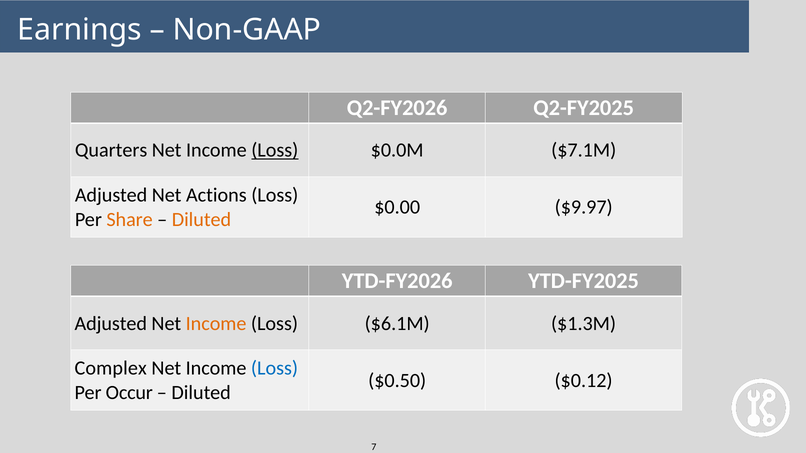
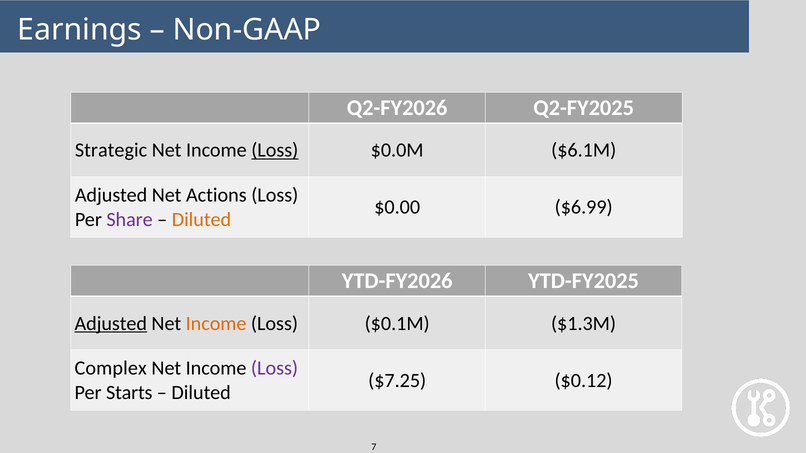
Quarters: Quarters -> Strategic (111, 150)
$7.1M: $7.1M -> $6.1M (584, 150)
$9.97: $9.97 -> $6.99 (584, 207)
Share colour: orange -> purple (130, 220)
Adjusted underline: none -> present (111, 324)
$6.1M: $6.1M -> $0.1M (397, 324)
Loss colour: blue -> purple (274, 368)
$0.50: $0.50 -> $7.25 (397, 381)
Occur: Occur -> Starts (129, 393)
